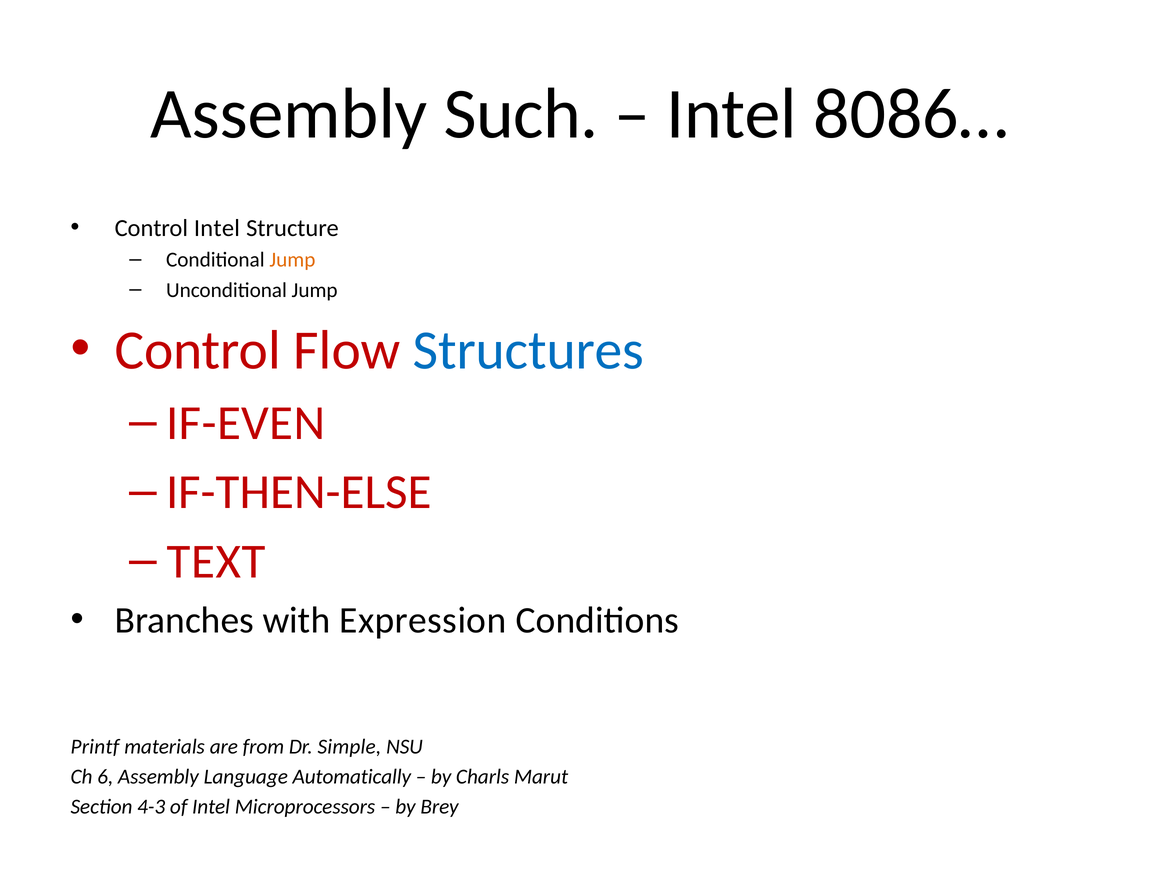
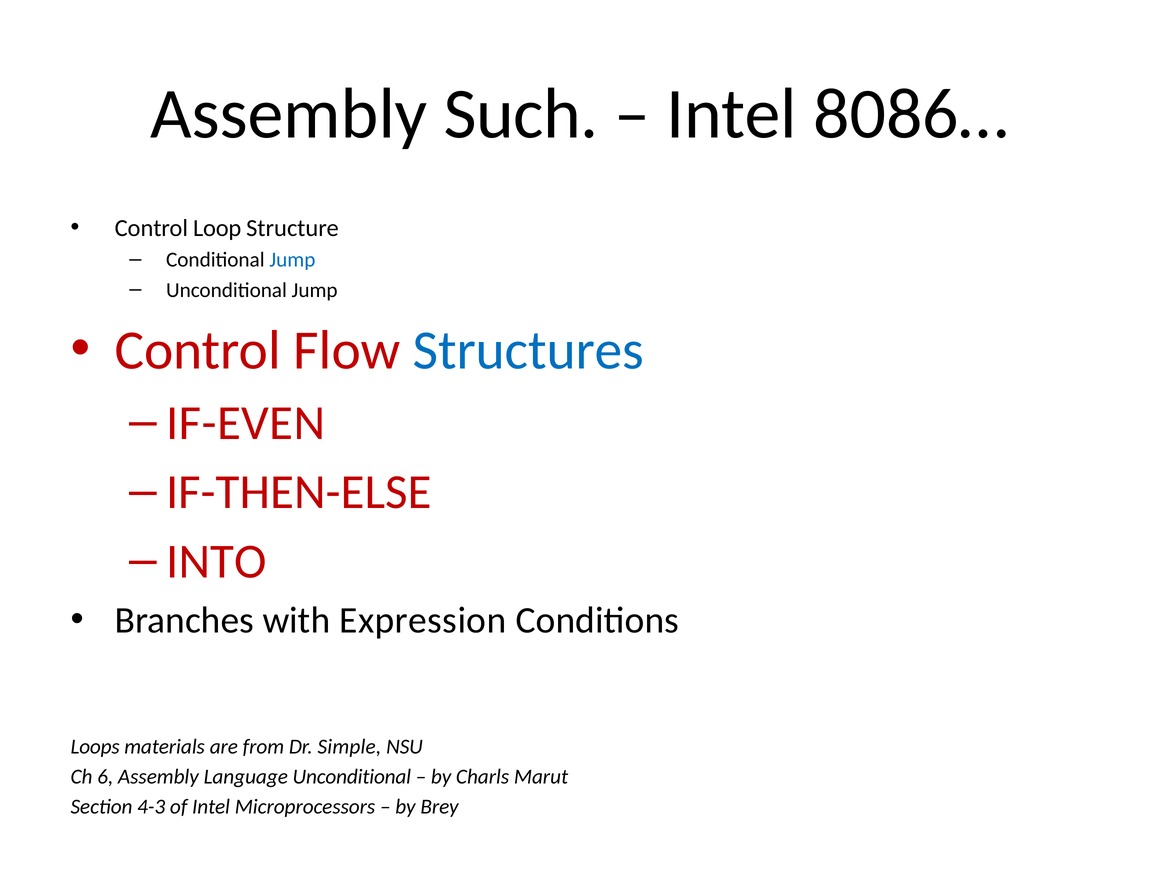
Control Intel: Intel -> Loop (217, 228)
Jump colour: orange -> blue (292, 260)
TEXT: TEXT -> INTO (216, 561)
Printf: Printf -> Loops (95, 747)
Language Automatically: Automatically -> Unconditional (352, 777)
